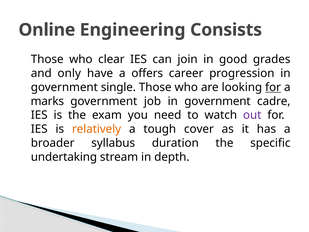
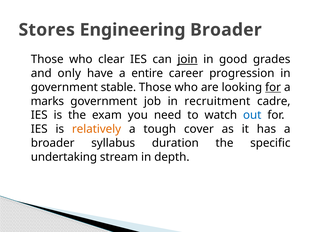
Online: Online -> Stores (47, 30)
Engineering Consists: Consists -> Broader (226, 30)
join underline: none -> present (188, 59)
offers: offers -> entire (147, 73)
single: single -> stable (118, 87)
job in government: government -> recruitment (217, 101)
out colour: purple -> blue (252, 115)
